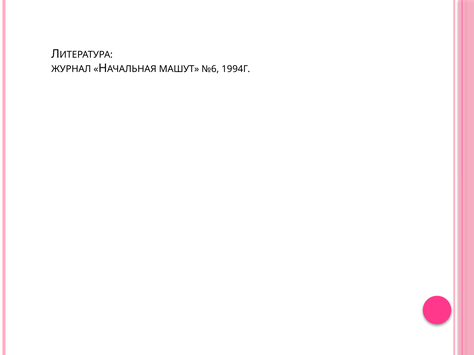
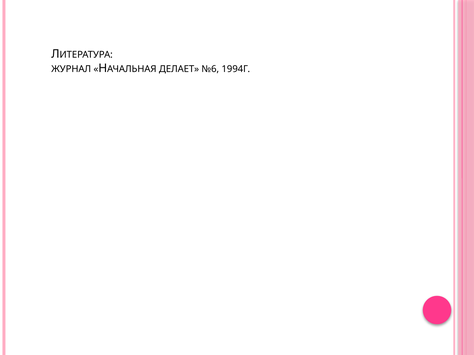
МАШУТ: МАШУТ -> ДЕЛАЕТ (179, 69)
